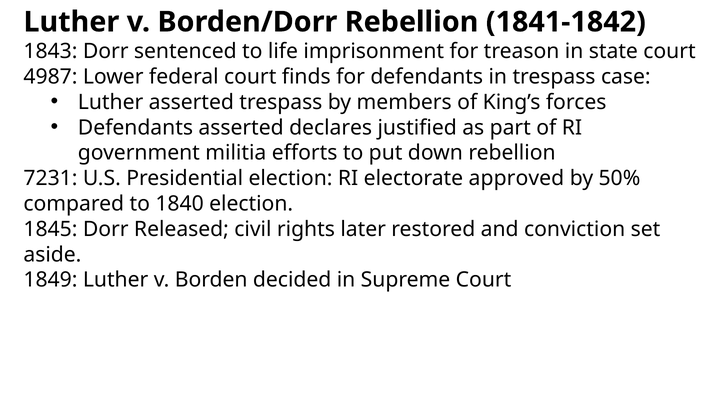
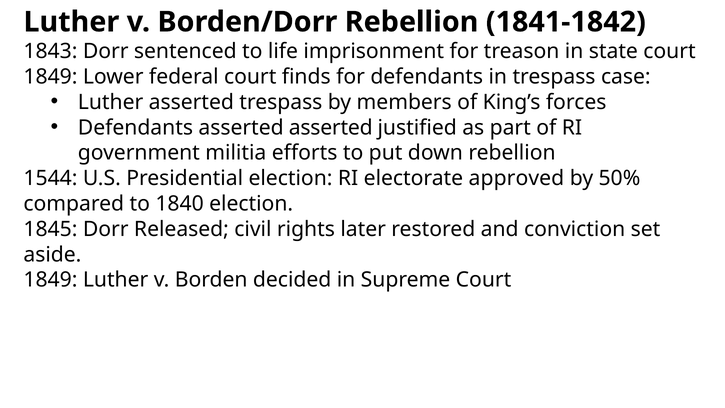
4987: 4987 -> 1849 (50, 77)
asserted declares: declares -> asserted (331, 127)
7231: 7231 -> 1544 (50, 178)
